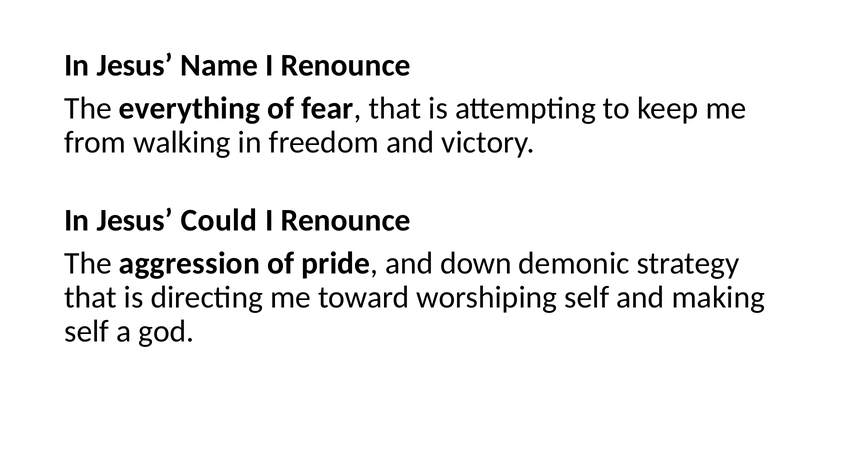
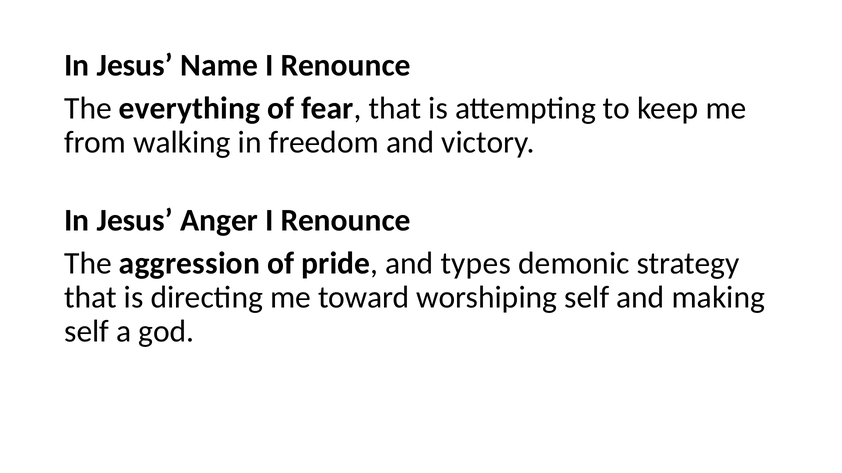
Could: Could -> Anger (219, 221)
down: down -> types (476, 264)
